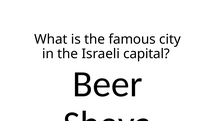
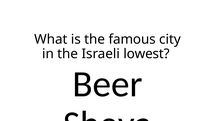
capital: capital -> lowest (146, 54)
